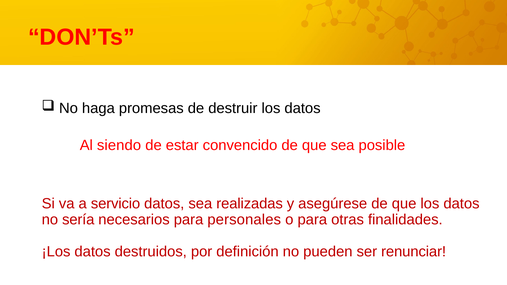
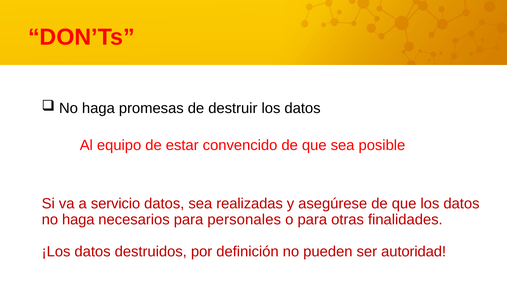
siendo: siendo -> equipo (119, 145)
sería: sería -> haga (78, 220)
renunciar: renunciar -> autoridad (414, 252)
